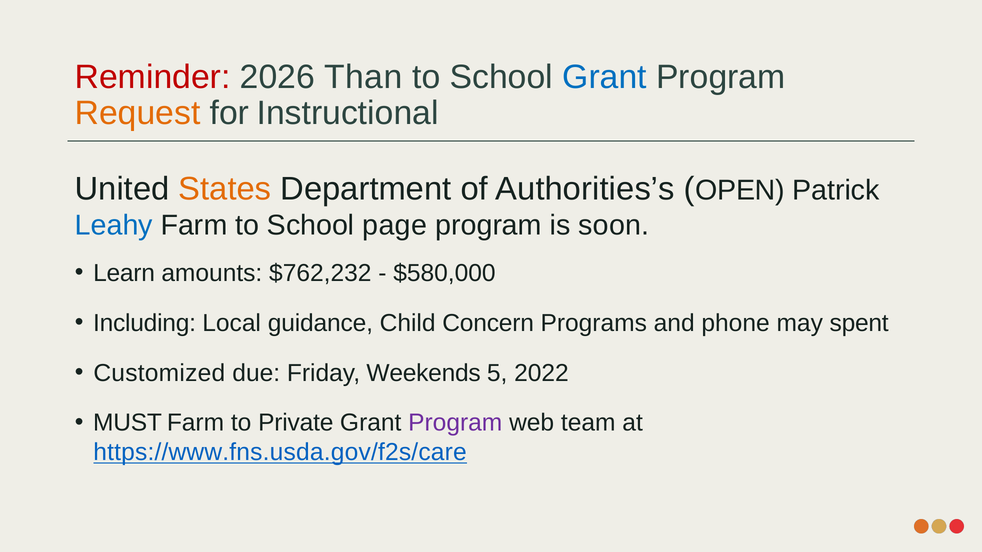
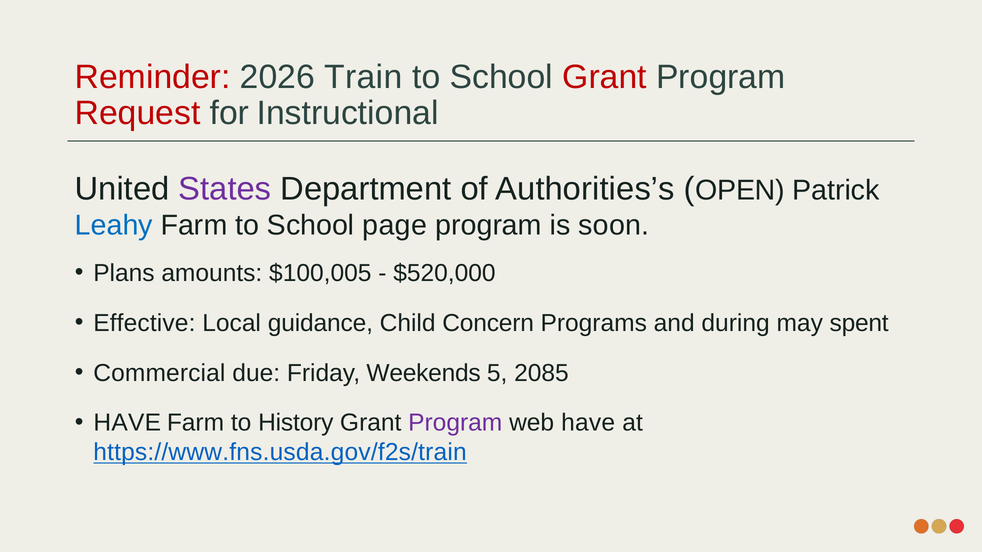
Than: Than -> Train (363, 77)
Grant colour: blue -> red (604, 77)
Request colour: orange -> red (138, 113)
States colour: orange -> purple (225, 189)
Learn: Learn -> Plans (124, 273)
$762,232: $762,232 -> $100,005 (320, 273)
$580,000: $580,000 -> $520,000 (444, 273)
Including: Including -> Effective (144, 323)
phone: phone -> during (736, 323)
Customized: Customized -> Commercial (159, 373)
2022: 2022 -> 2085 (541, 373)
MUST: MUST -> HAVE (127, 423)
Private: Private -> History (296, 423)
web team: team -> have (588, 423)
https://www.fns.usda.gov/f2s/care: https://www.fns.usda.gov/f2s/care -> https://www.fns.usda.gov/f2s/train (280, 453)
